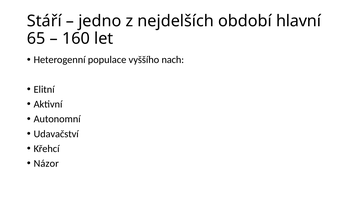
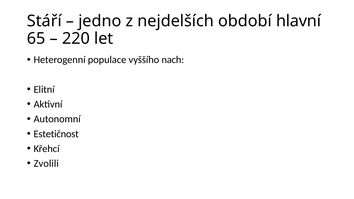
160: 160 -> 220 (76, 39)
Udavačství: Udavačství -> Estetičnost (56, 134)
Názor: Názor -> Zvolili (46, 164)
